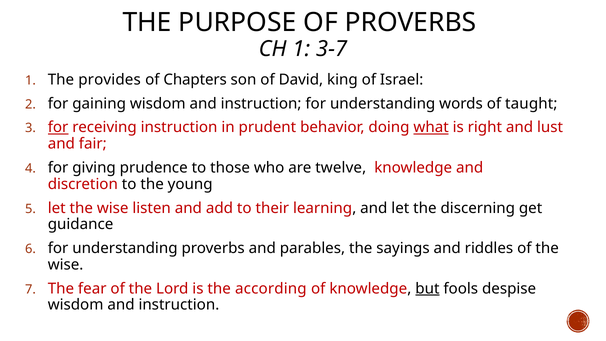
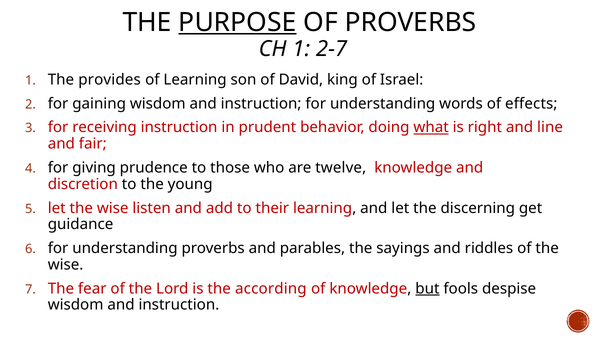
PURPOSE underline: none -> present (237, 22)
3-7: 3-7 -> 2-7 (332, 49)
of Chapters: Chapters -> Learning (195, 80)
taught: taught -> effects (531, 103)
for underline: present -> none (58, 127)
lust: lust -> line (550, 127)
